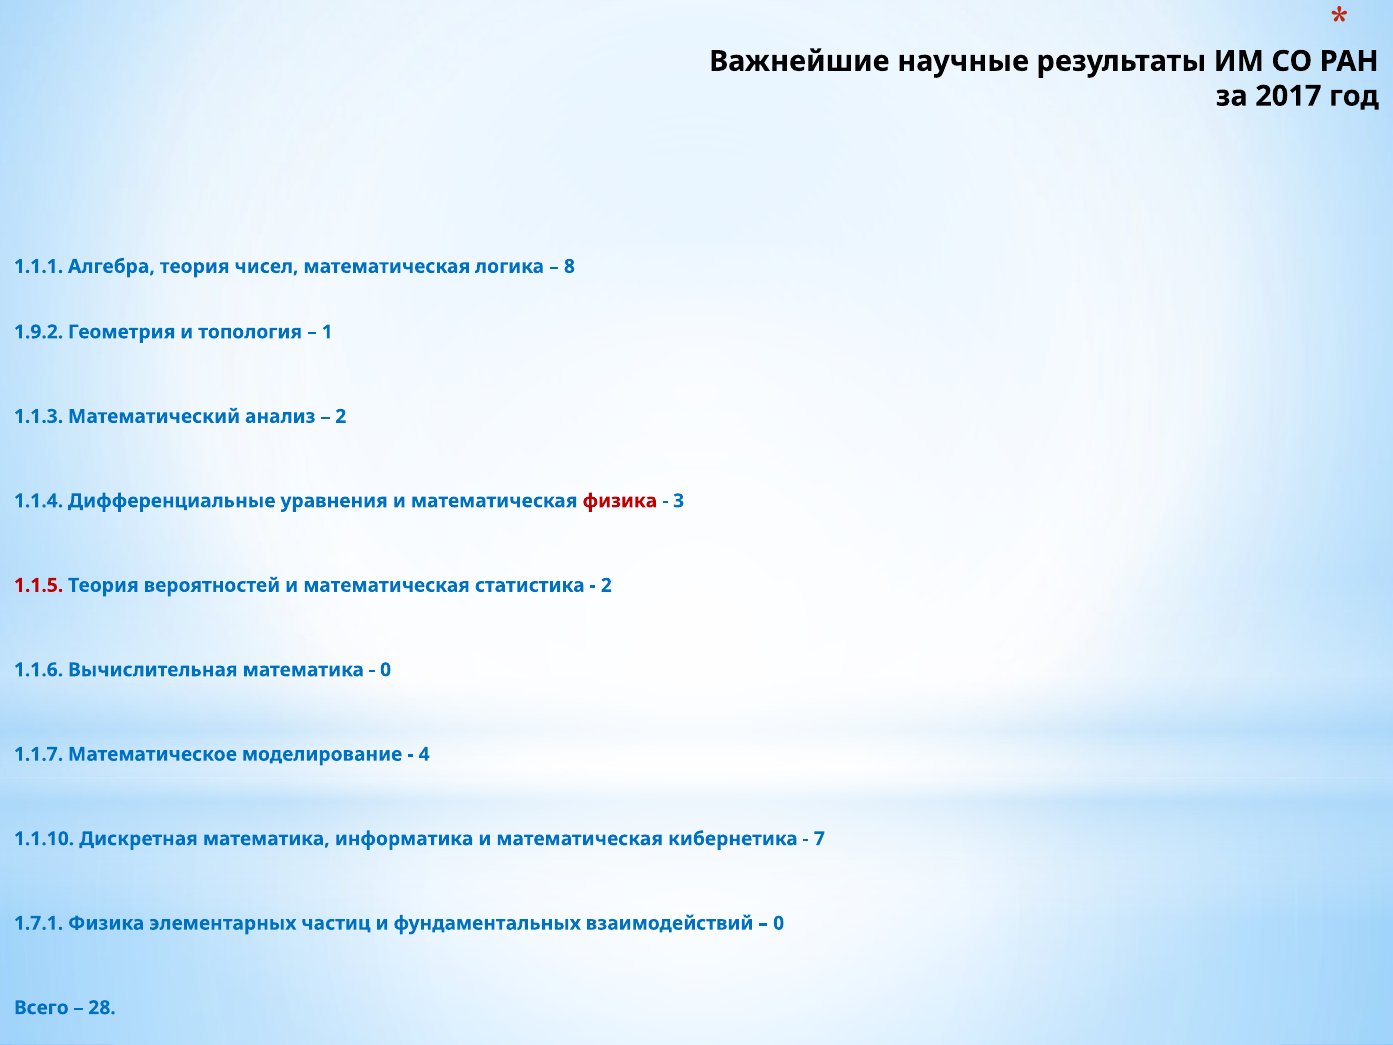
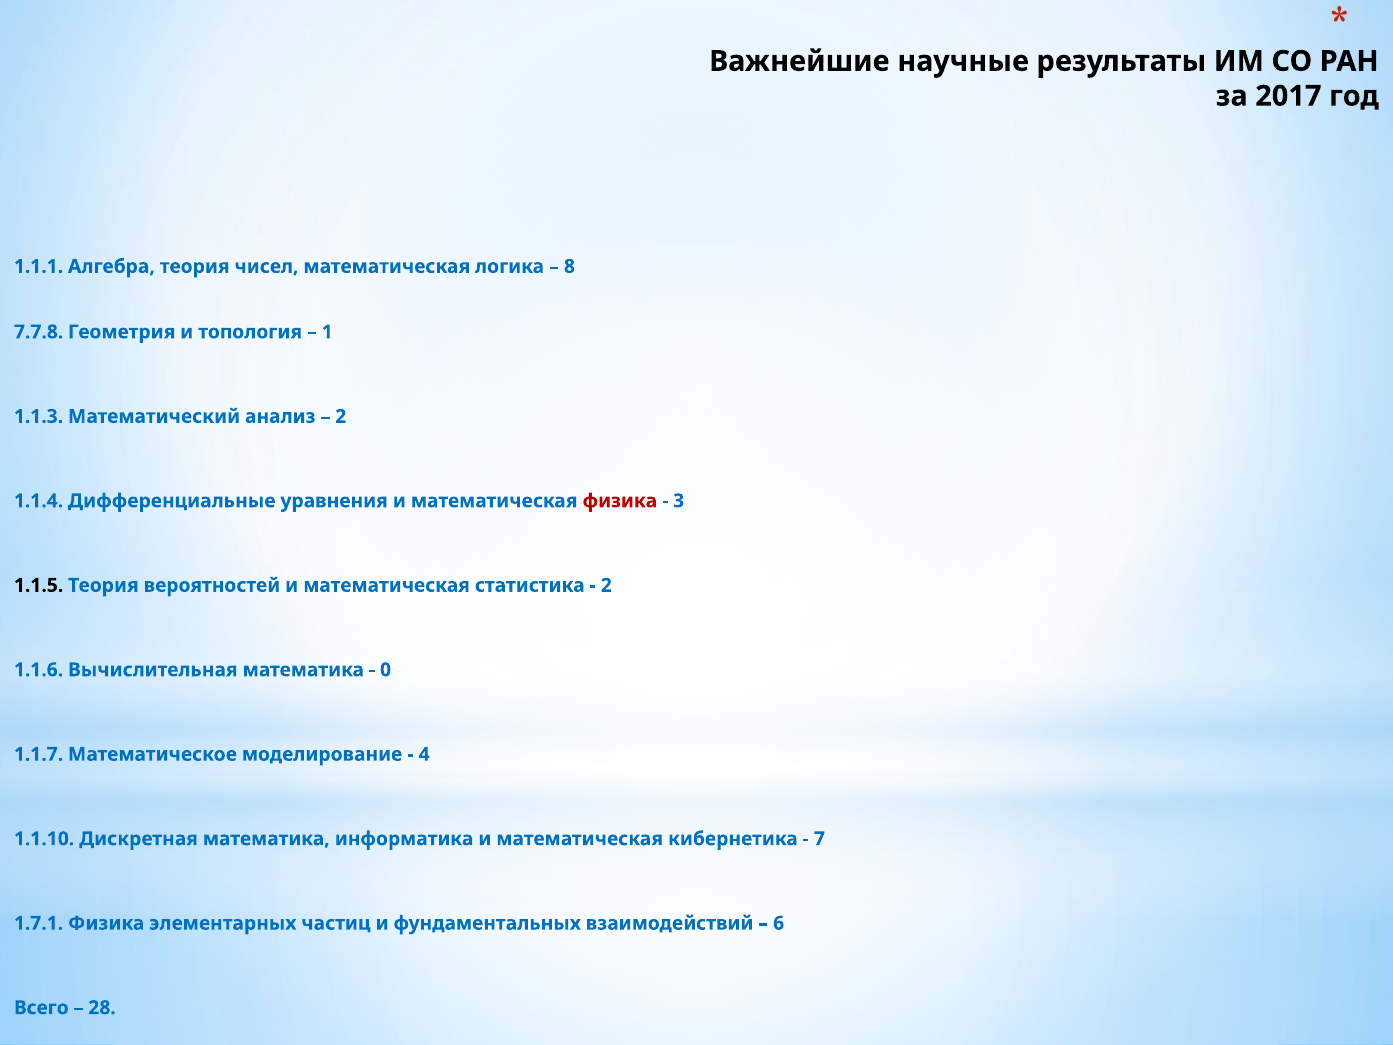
1.9.2: 1.9.2 -> 7.7.8 (39, 332)
1.1.5 colour: red -> black (39, 585)
0: 0 -> 6 (779, 923)
